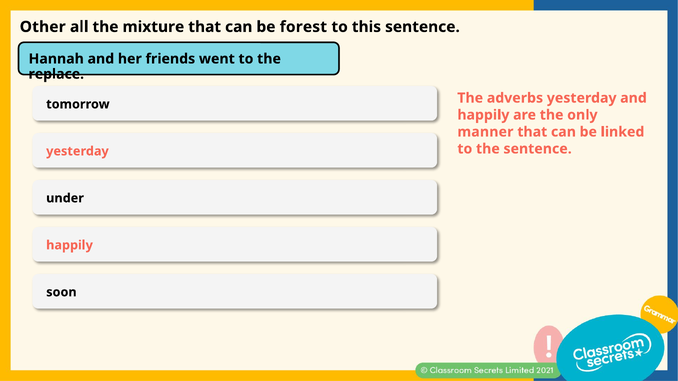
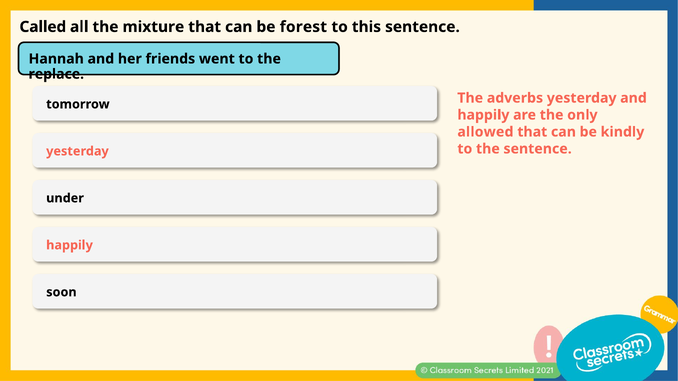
Other: Other -> Called (43, 27)
manner: manner -> allowed (485, 132)
linked: linked -> kindly (622, 132)
